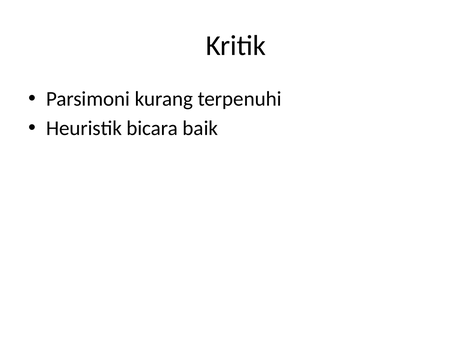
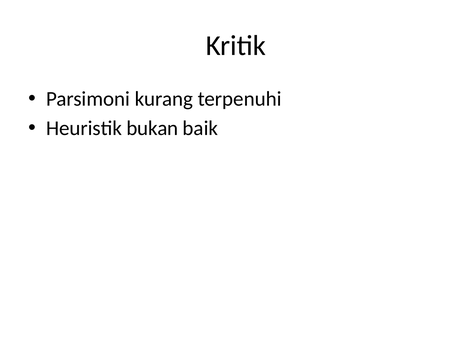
bicara: bicara -> bukan (152, 128)
